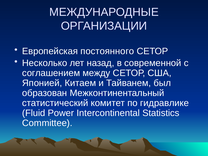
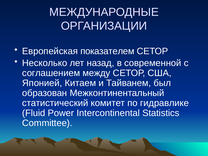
постоянного: постоянного -> показателем (107, 51)
